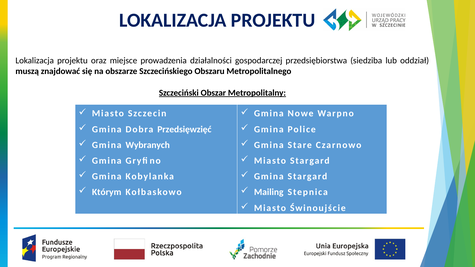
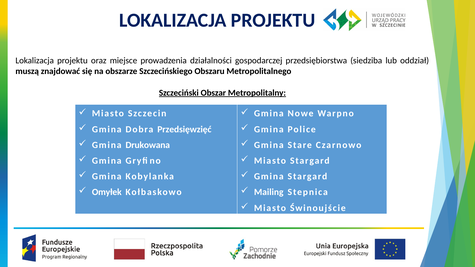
Wybranych: Wybranych -> Drukowana (148, 145)
Którym: Którym -> Omyłek (107, 192)
